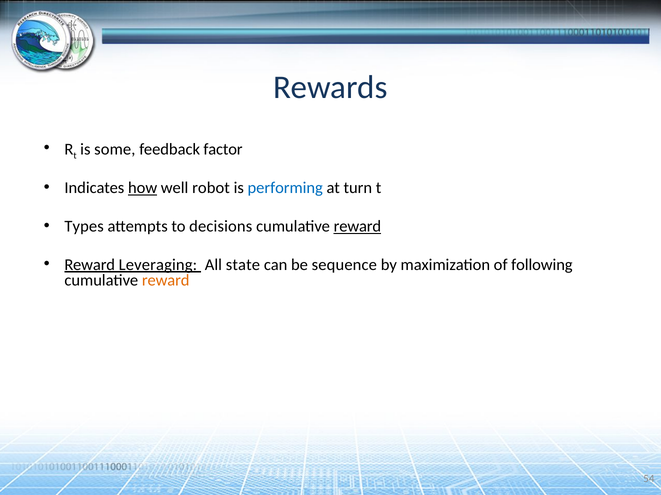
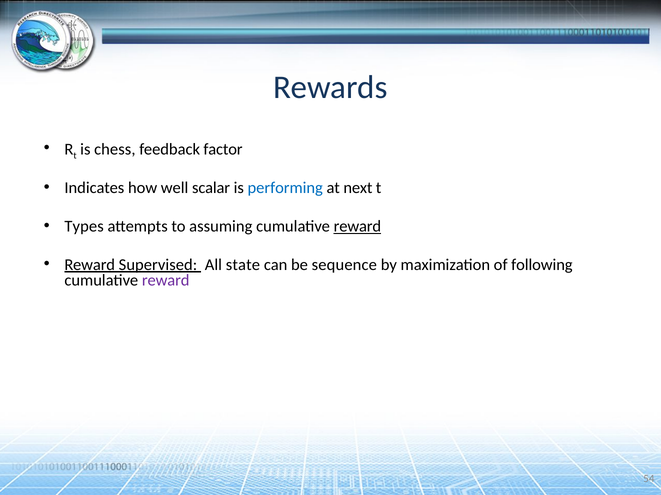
some: some -> chess (115, 150)
how underline: present -> none (143, 188)
robot: robot -> scalar (211, 188)
turn: turn -> next (358, 188)
decisions: decisions -> assuming (221, 227)
Leveraging: Leveraging -> Supervised (158, 265)
reward colour: orange -> purple (166, 281)
